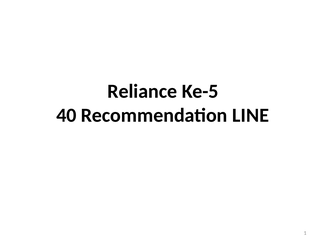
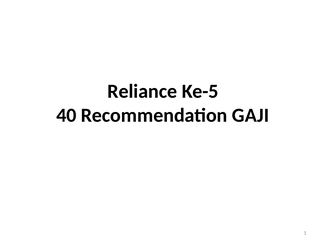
LINE: LINE -> GAJI (251, 115)
